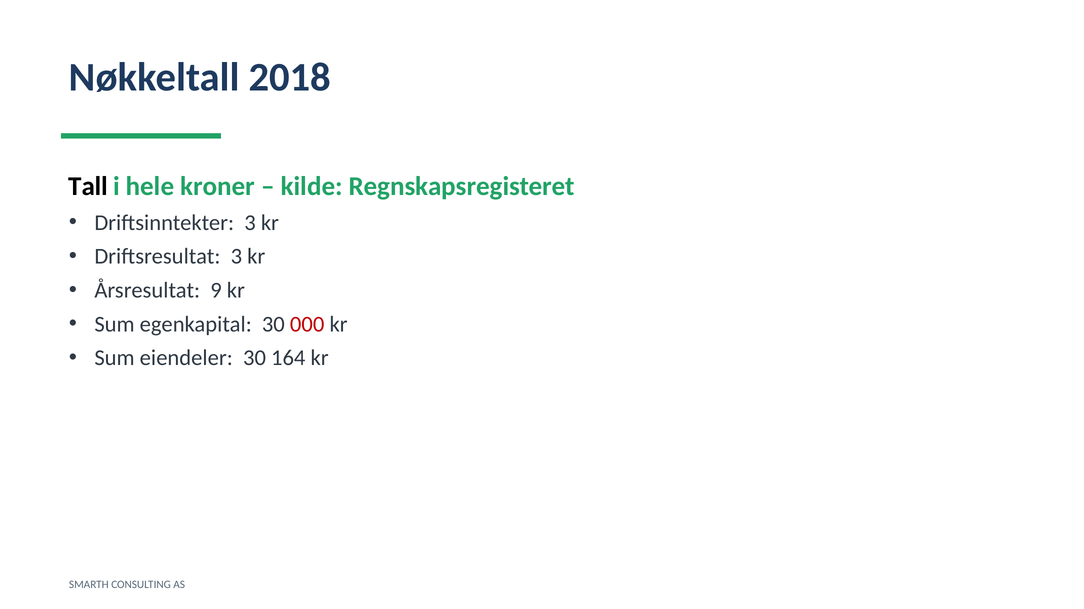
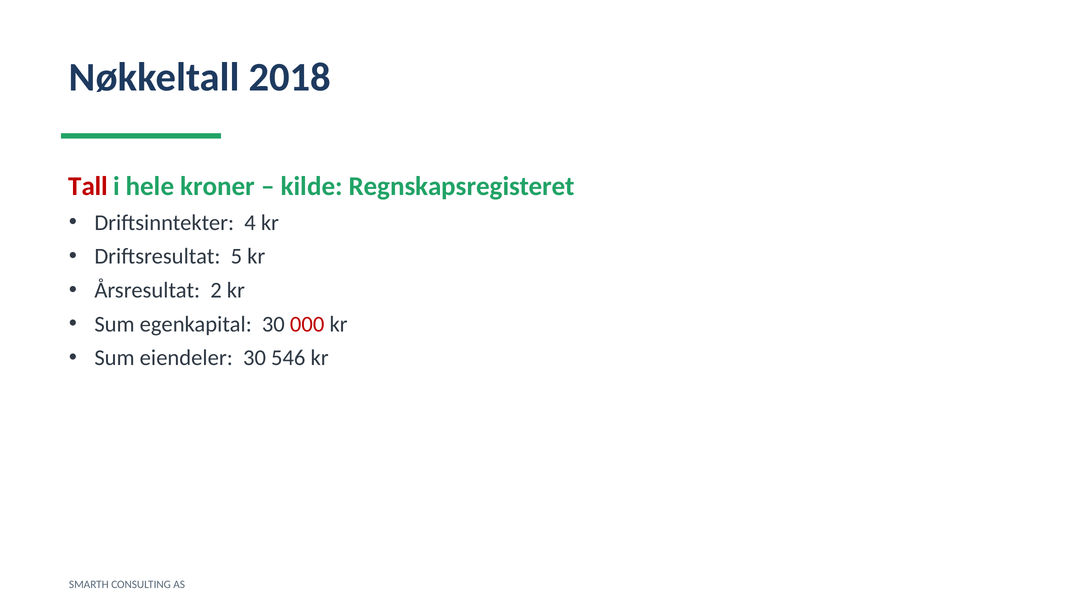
Tall colour: black -> red (88, 187)
Driftsinntekter 3: 3 -> 4 (250, 223)
Driftsresultat 3: 3 -> 5 (236, 257)
9: 9 -> 2 (216, 291)
164: 164 -> 546 (288, 358)
